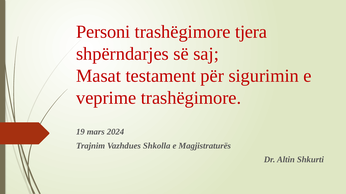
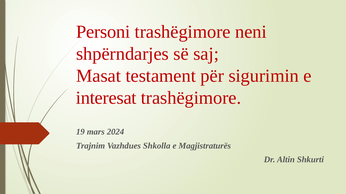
tjera: tjera -> neni (251, 32)
veprime: veprime -> interesat (106, 98)
